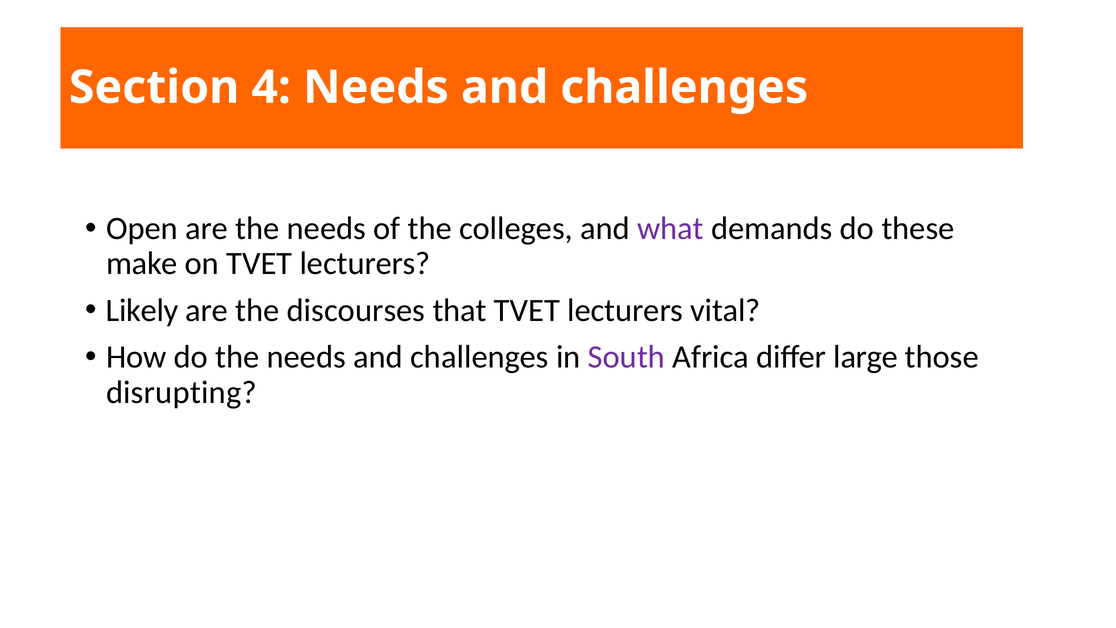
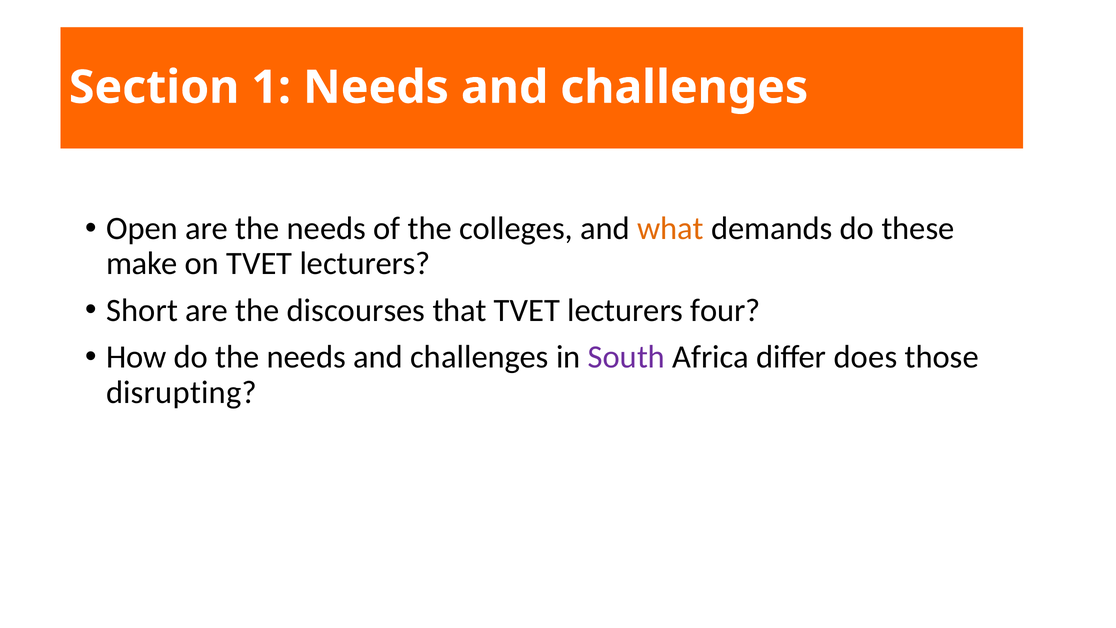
4: 4 -> 1 (271, 87)
what colour: purple -> orange (671, 229)
Likely: Likely -> Short (142, 310)
vital: vital -> four (725, 310)
large: large -> does (865, 357)
